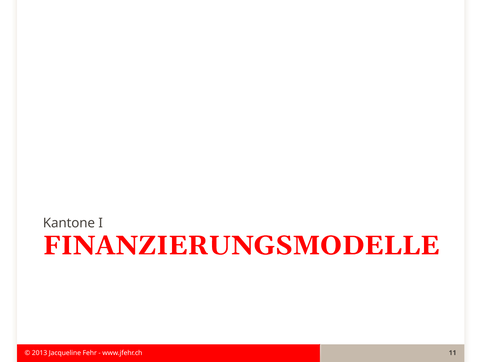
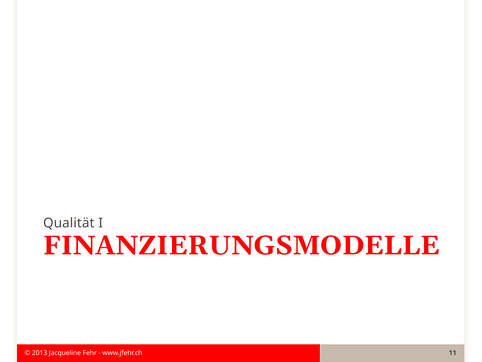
Kantone: Kantone -> Qualität (69, 223)
